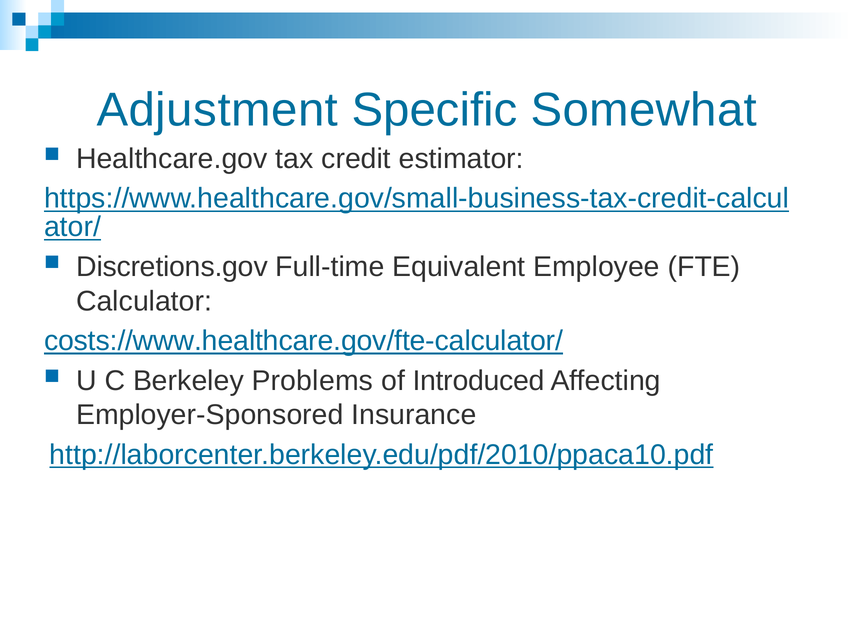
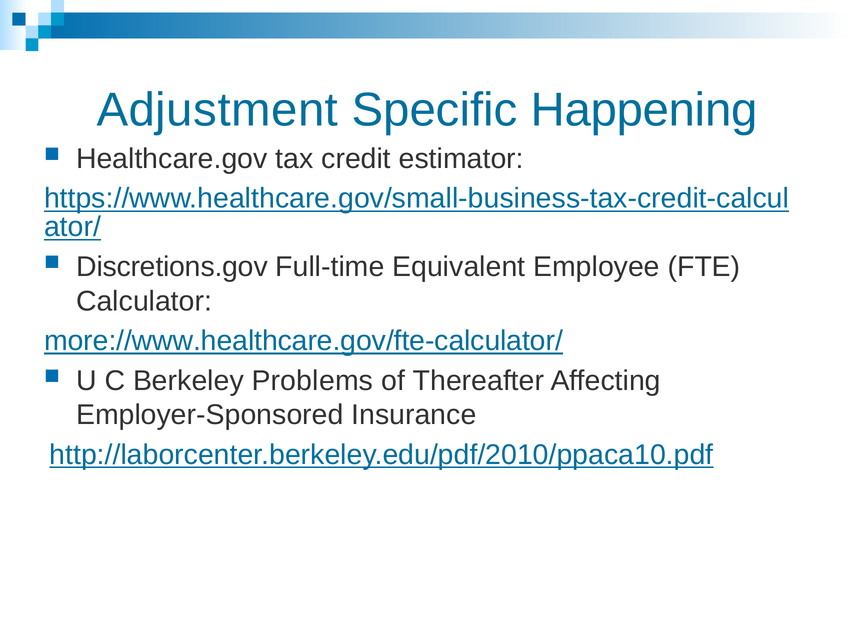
Somewhat: Somewhat -> Happening (644, 110)
costs://www.healthcare.gov/fte-calculator/: costs://www.healthcare.gov/fte-calculator/ -> more://www.healthcare.gov/fte-calculator/ (304, 341)
Introduced: Introduced -> Thereafter (479, 381)
